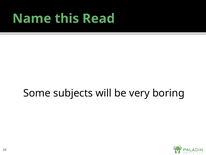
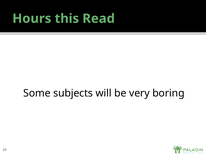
Name: Name -> Hours (32, 19)
